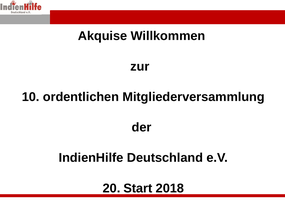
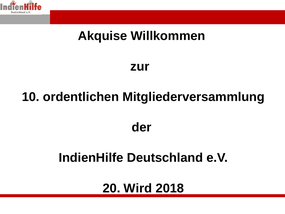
Start: Start -> Wird (138, 188)
